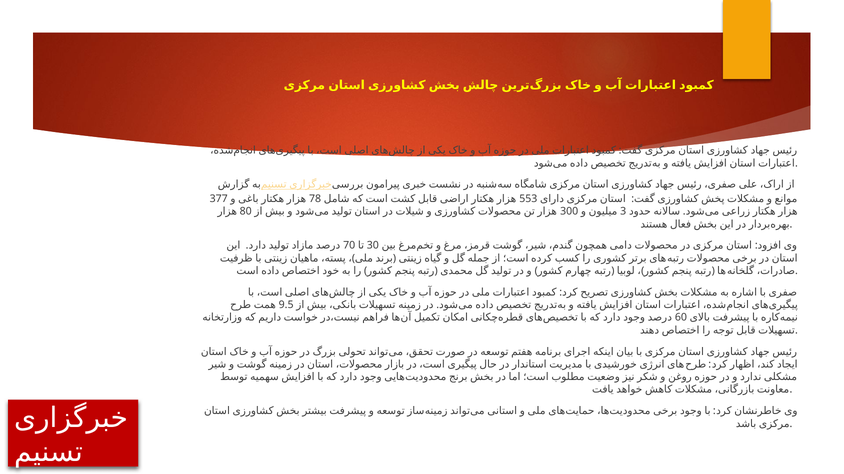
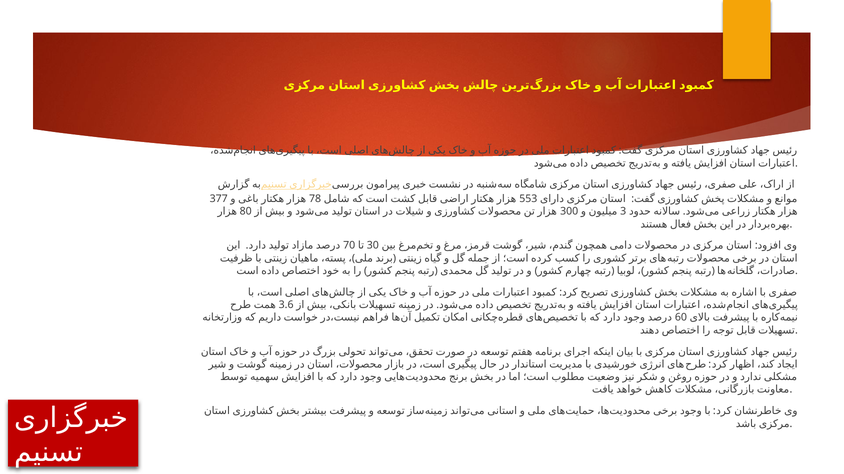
9.5: 9.5 -> 3.6 (286, 305)
